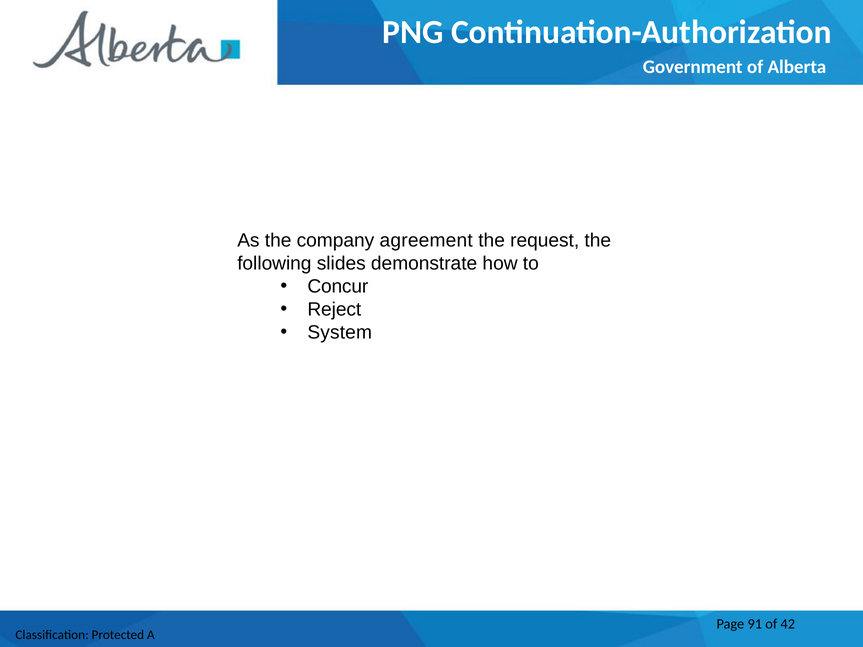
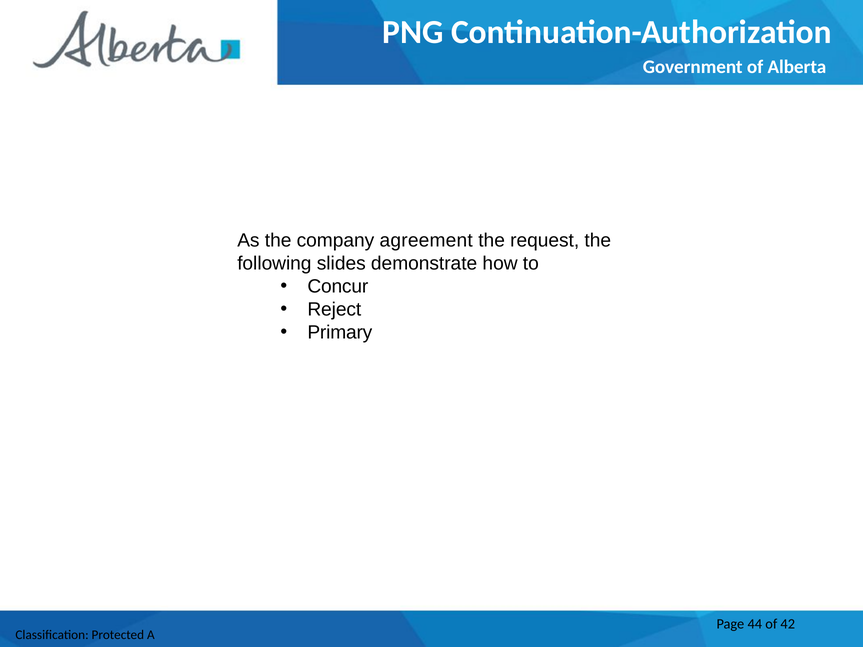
System: System -> Primary (340, 333)
91: 91 -> 44 (755, 624)
